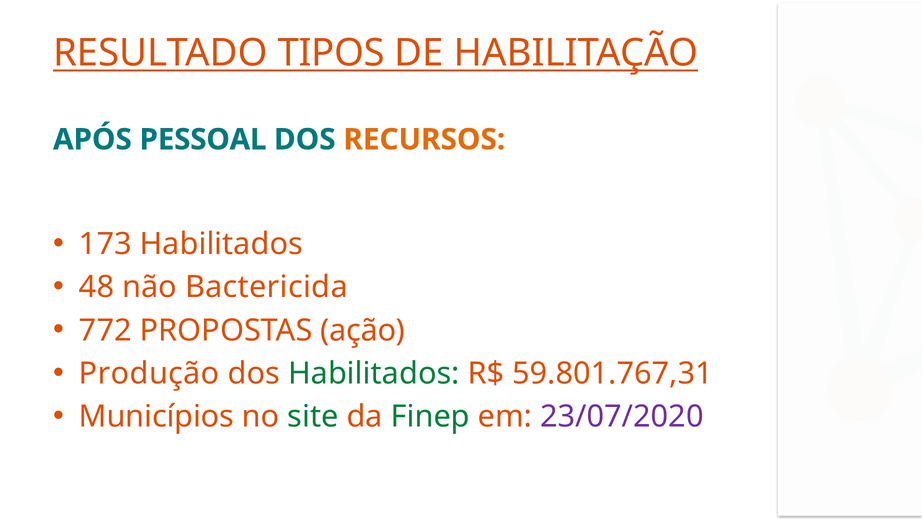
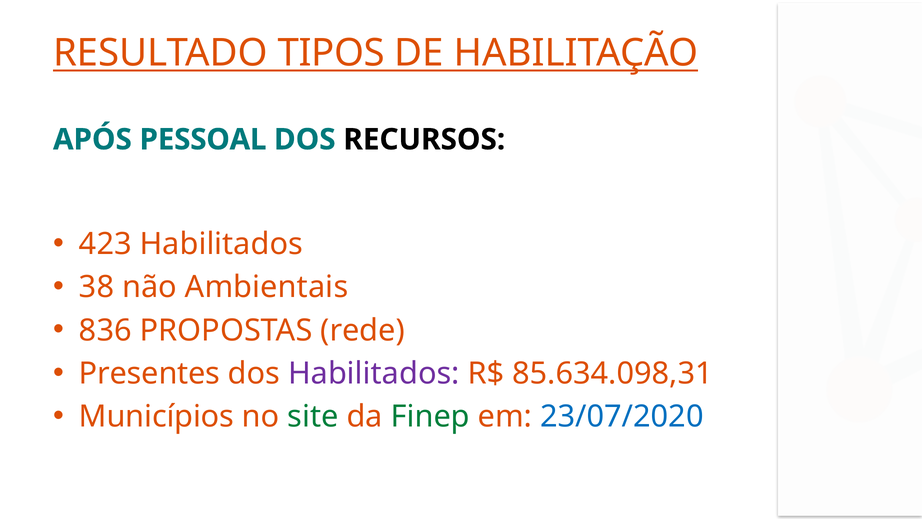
RECURSOS colour: orange -> black (424, 139)
173: 173 -> 423 (105, 244)
48: 48 -> 38 (97, 287)
Bactericida: Bactericida -> Ambientais (267, 287)
772: 772 -> 836 (105, 330)
ação: ação -> rede (363, 330)
Produção: Produção -> Presentes (150, 373)
Habilitados colour: green -> purple (374, 373)
59.801.767,31: 59.801.767,31 -> 85.634.098,31 (613, 373)
23/07/2020 colour: purple -> blue (622, 416)
